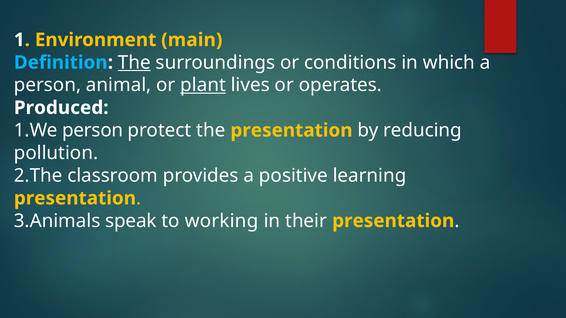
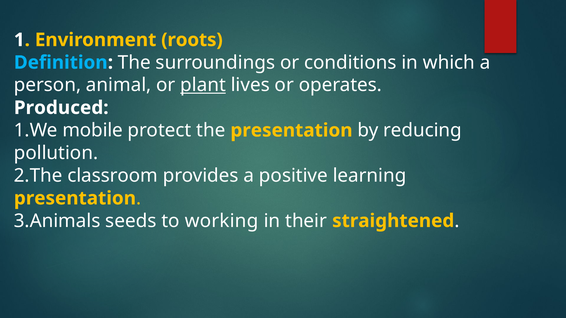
main: main -> roots (192, 40)
The underline: present -> none (134, 63)
person: person -> mobile (93, 130)
speak: speak -> seeds (131, 221)
their presentation: presentation -> straightened (393, 221)
